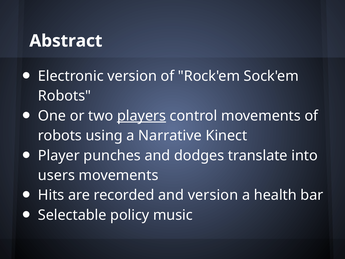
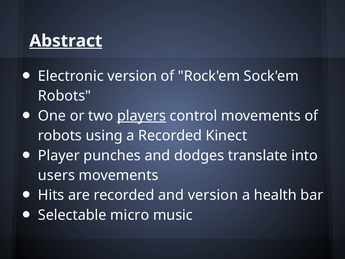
Abstract underline: none -> present (66, 41)
a Narrative: Narrative -> Recorded (170, 136)
policy: policy -> micro (130, 215)
